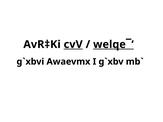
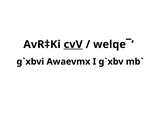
welqe¯‘ underline: present -> none (113, 44)
